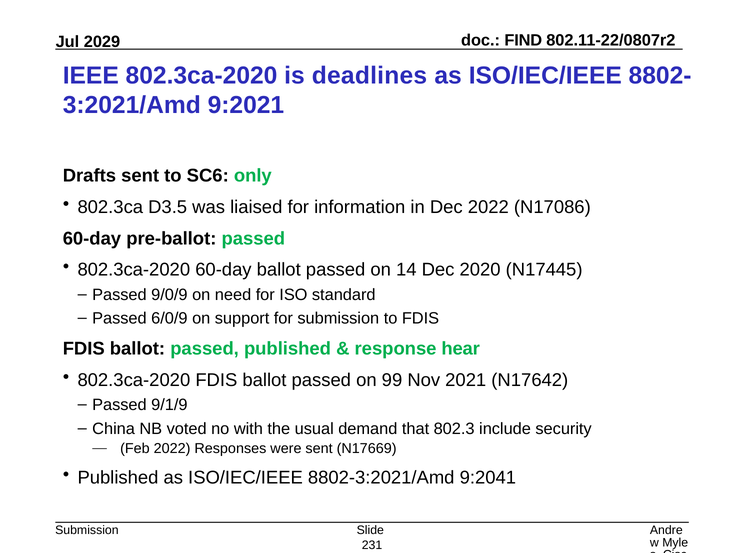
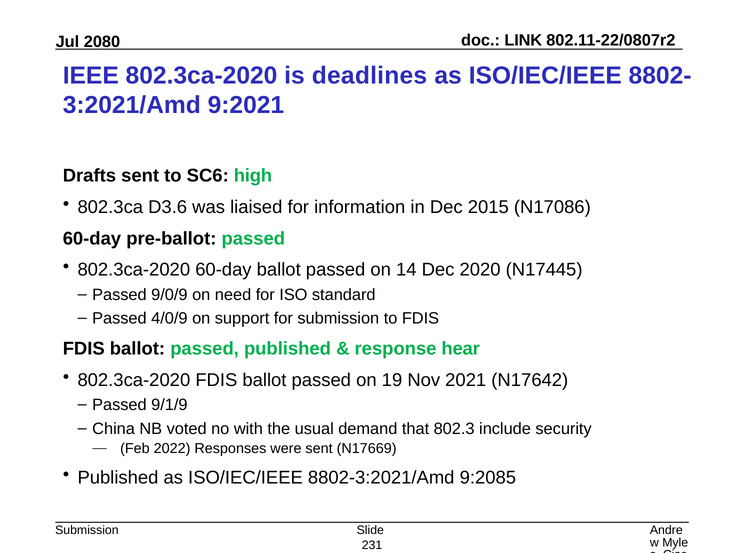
FIND: FIND -> LINK (523, 40)
2029: 2029 -> 2080 (102, 42)
only: only -> high (253, 176)
D3.5: D3.5 -> D3.6 (168, 207)
Dec 2022: 2022 -> 2015 (488, 207)
6/0/9: 6/0/9 -> 4/0/9 (169, 319)
99: 99 -> 19 (392, 380)
9:2041: 9:2041 -> 9:2085 (488, 478)
